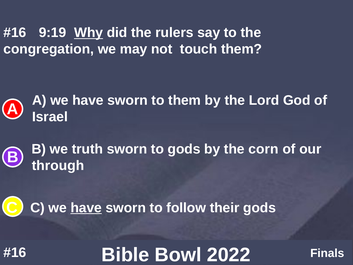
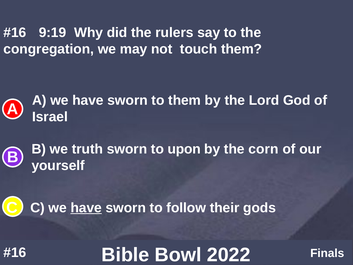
Why underline: present -> none (89, 33)
to gods: gods -> upon (184, 149)
through: through -> yourself (58, 165)
